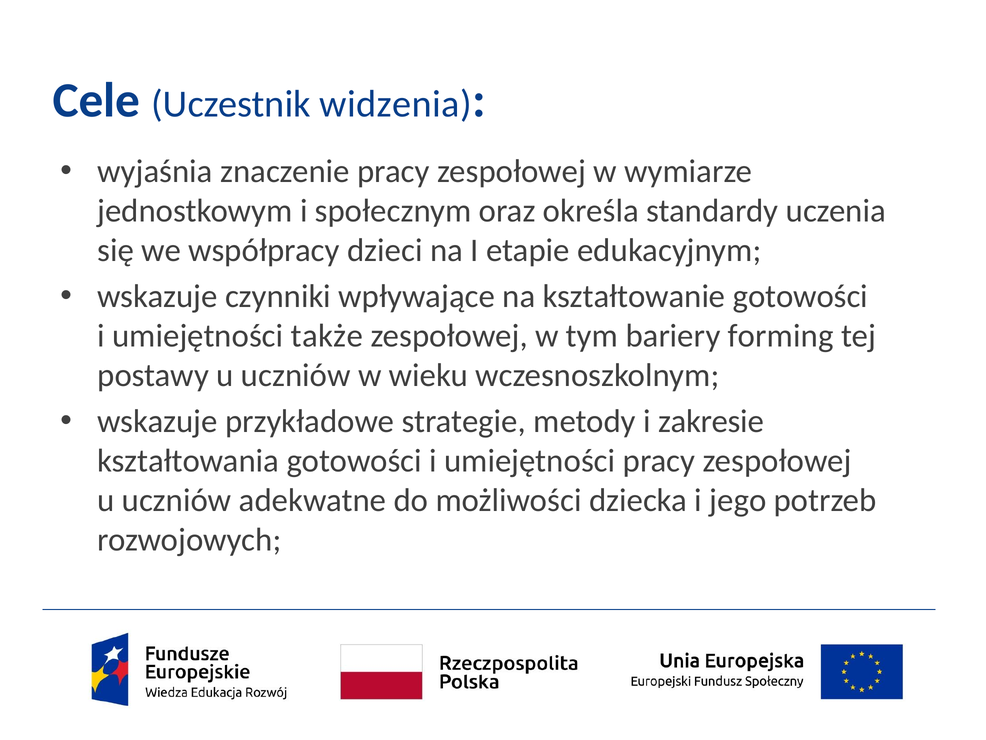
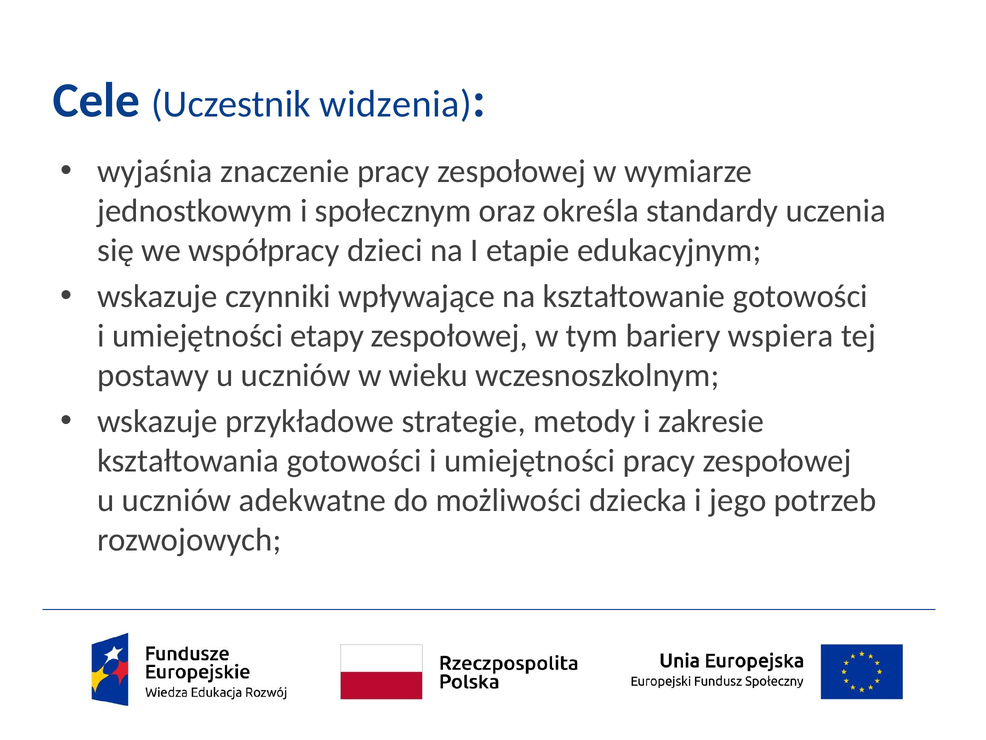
także: także -> etapy (327, 336)
forming: forming -> wspiera (781, 336)
